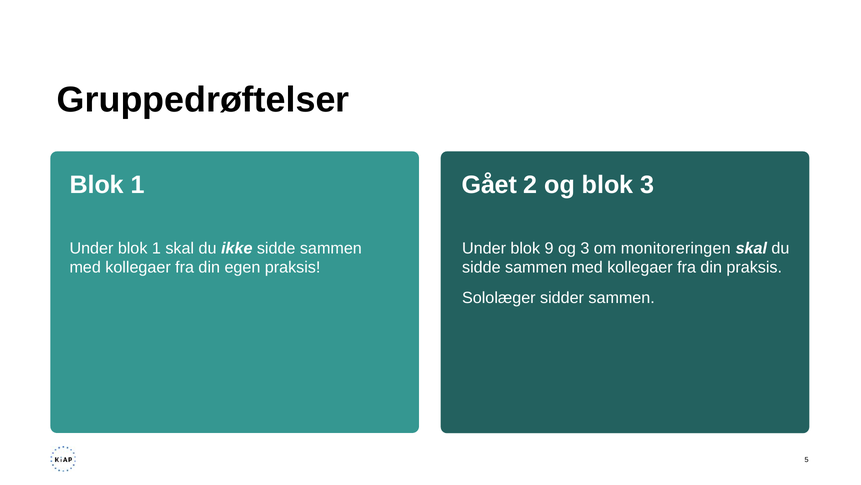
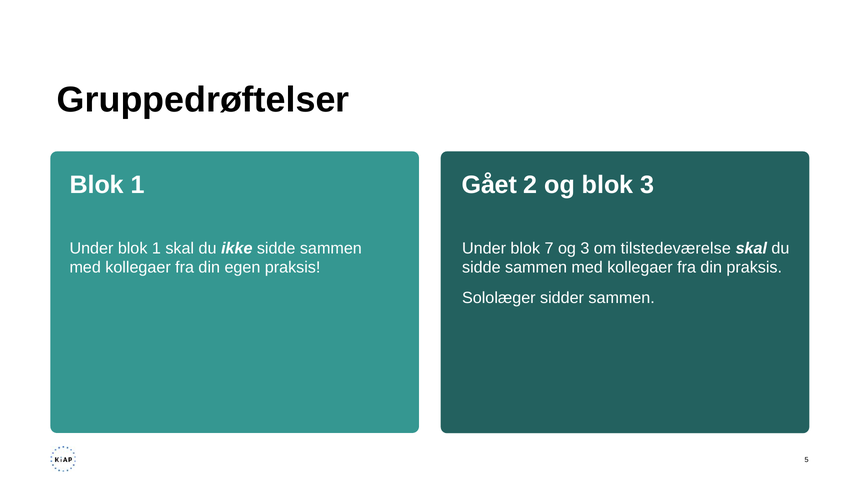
9: 9 -> 7 (549, 248)
monitoreringen: monitoreringen -> tilstedeværelse (676, 248)
